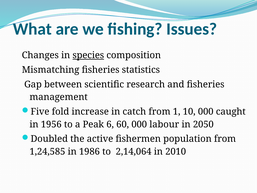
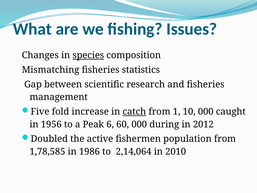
catch underline: none -> present (134, 112)
labour: labour -> during (164, 124)
2050: 2050 -> 2012 (203, 124)
1,24,585: 1,24,585 -> 1,78,585 (47, 151)
